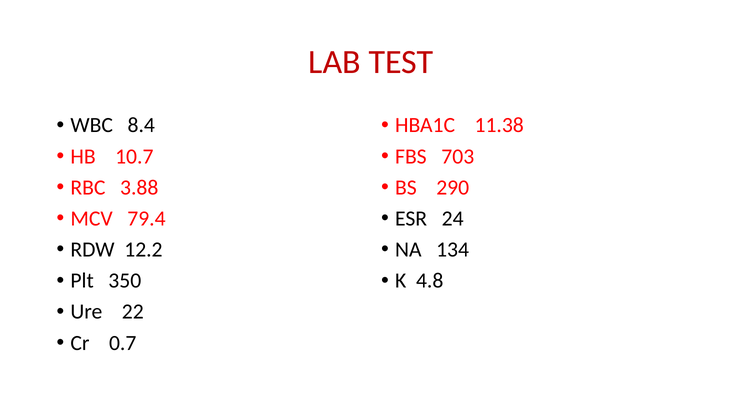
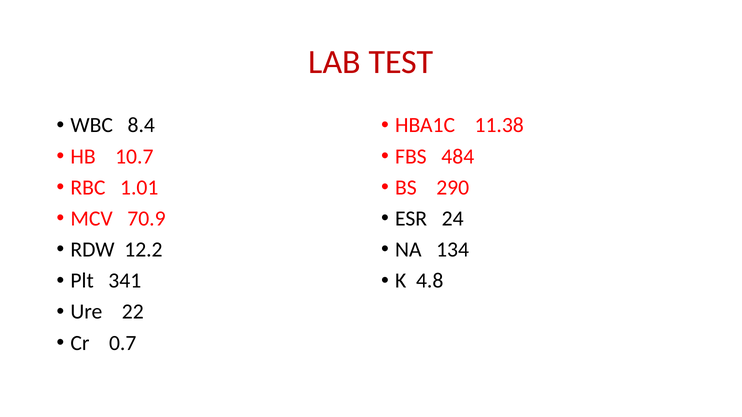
703: 703 -> 484 (458, 157)
3.88: 3.88 -> 1.01 (139, 188)
79.4: 79.4 -> 70.9 (146, 219)
350: 350 -> 341 (125, 281)
